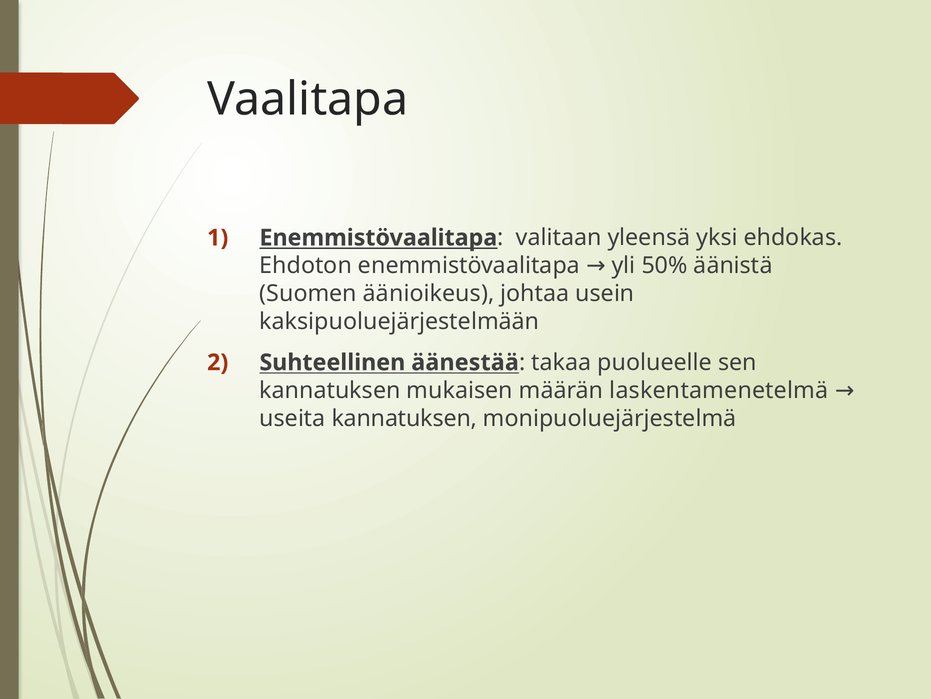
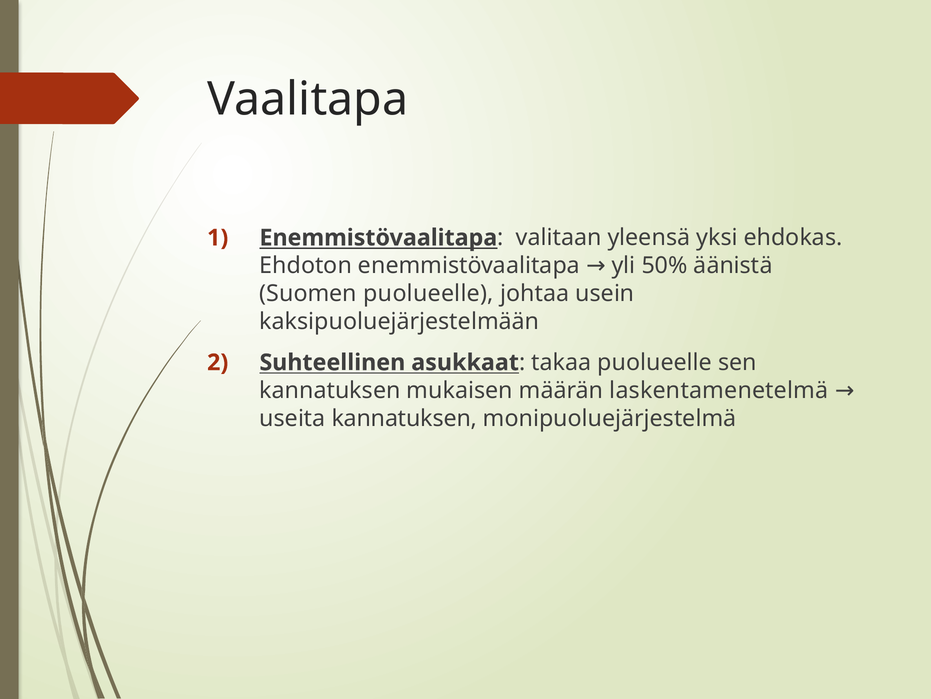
Suomen äänioikeus: äänioikeus -> puolueelle (429, 293)
äänestää: äänestää -> asukkaat (465, 362)
